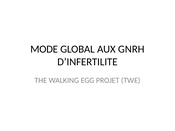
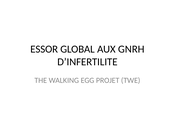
MODE: MODE -> ESSOR (44, 49)
